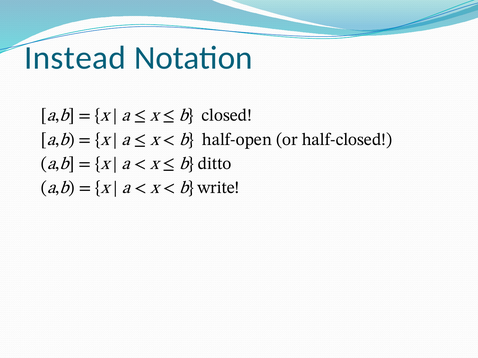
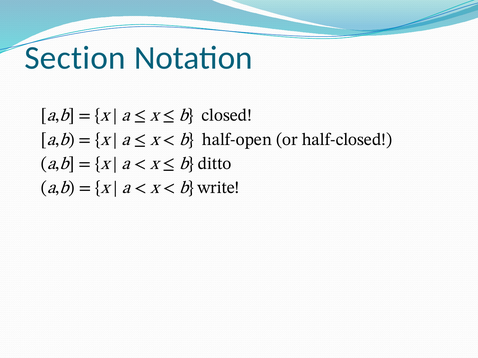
Instead: Instead -> Section (75, 58)
